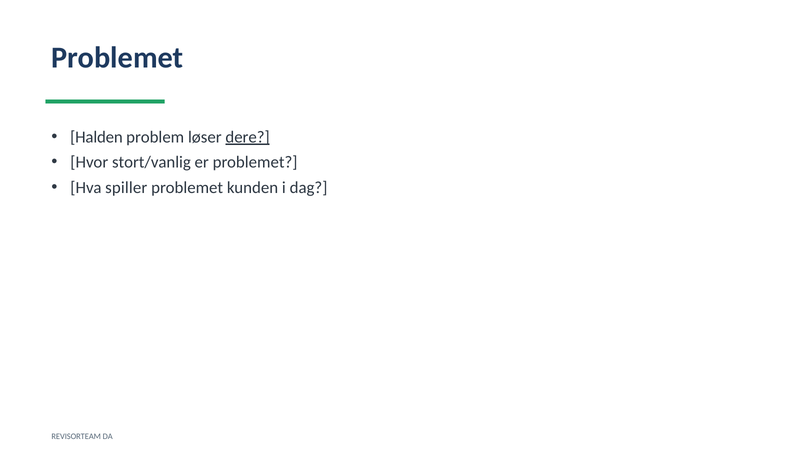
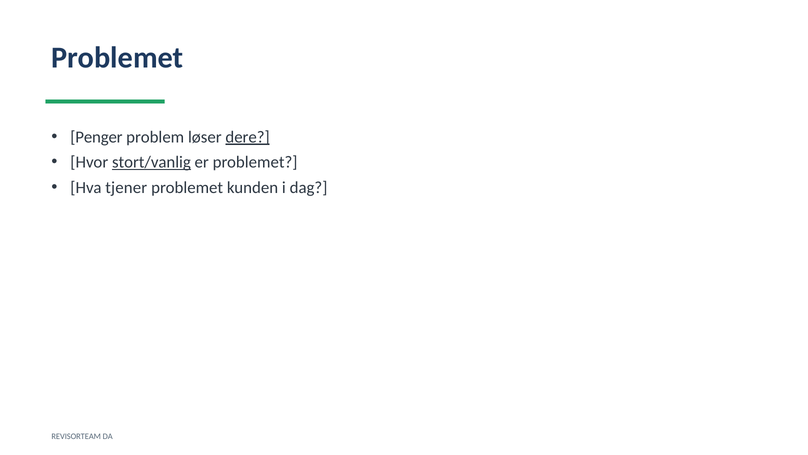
Halden: Halden -> Penger (96, 137)
stort/vanlig underline: none -> present (151, 162)
spiller: spiller -> tjener (126, 187)
